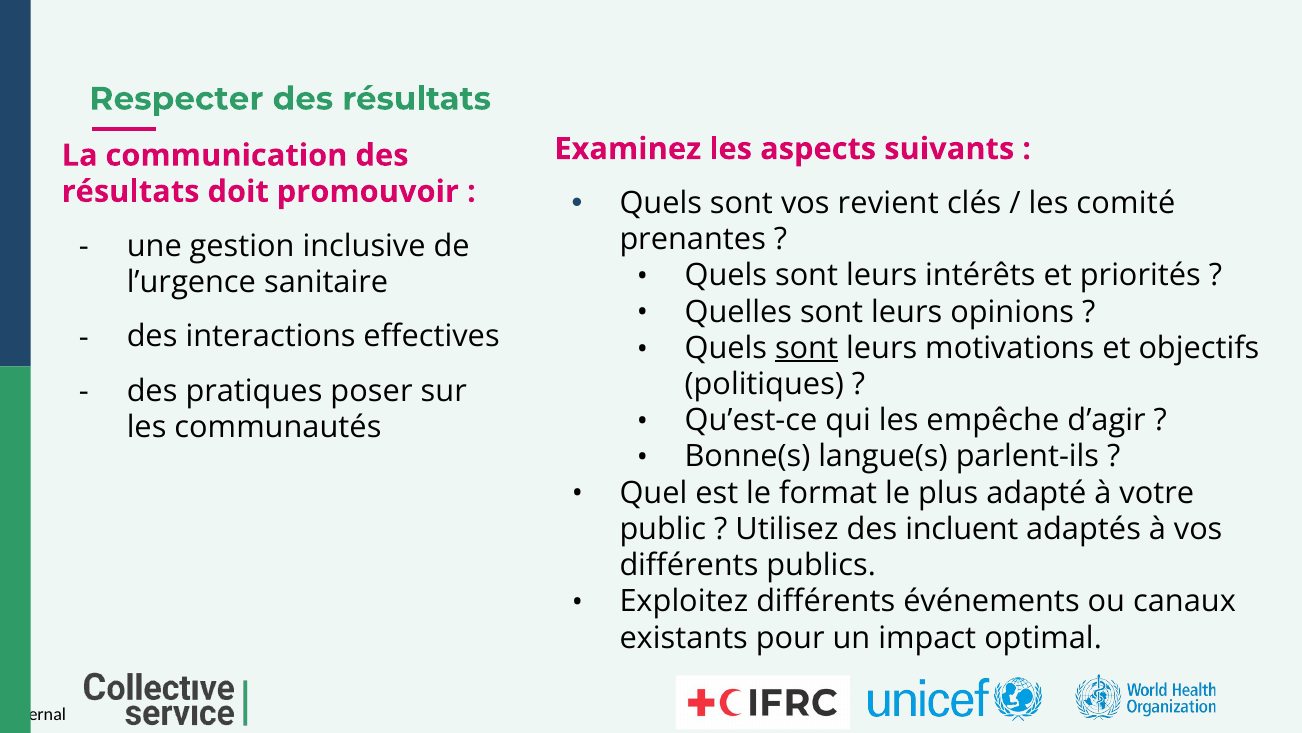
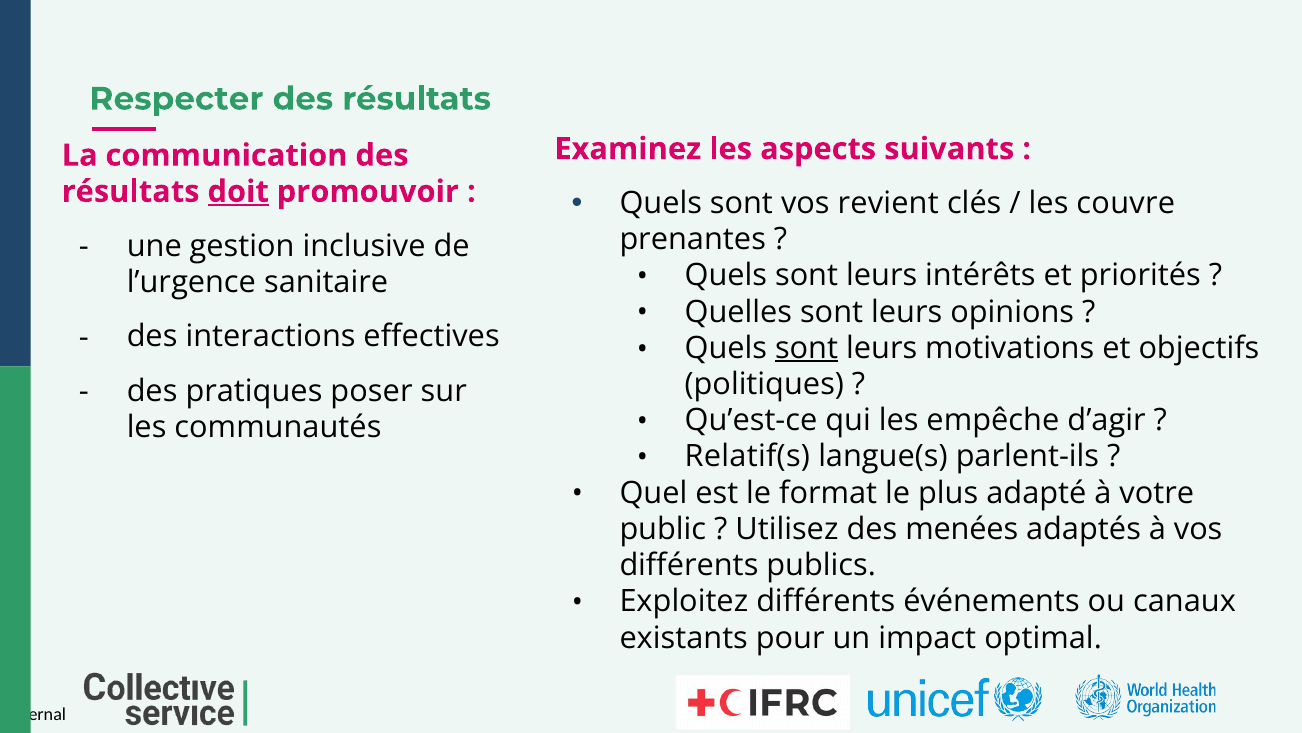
doit underline: none -> present (238, 192)
comité: comité -> couvre (1126, 203)
Bonne(s: Bonne(s -> Relatif(s (747, 456)
incluent: incluent -> menées (962, 529)
